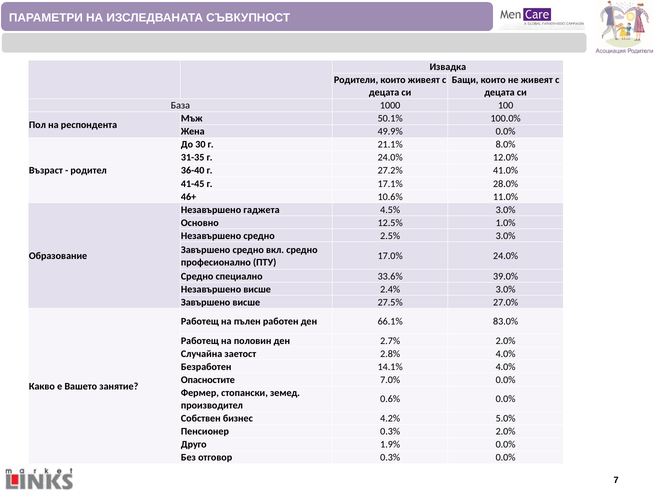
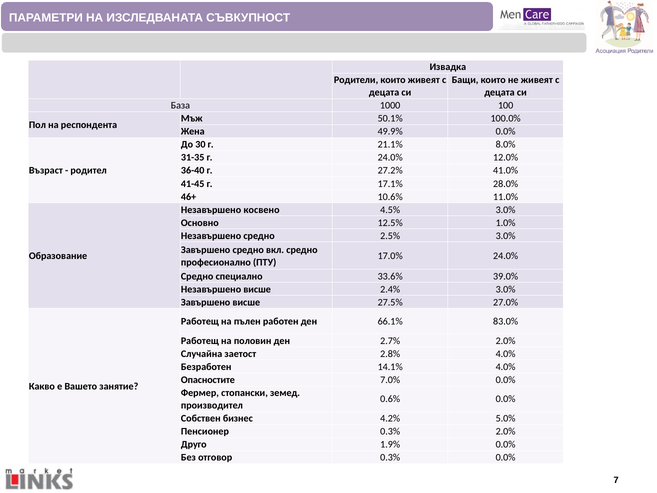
гаджета: гаджета -> косвено (262, 210)
